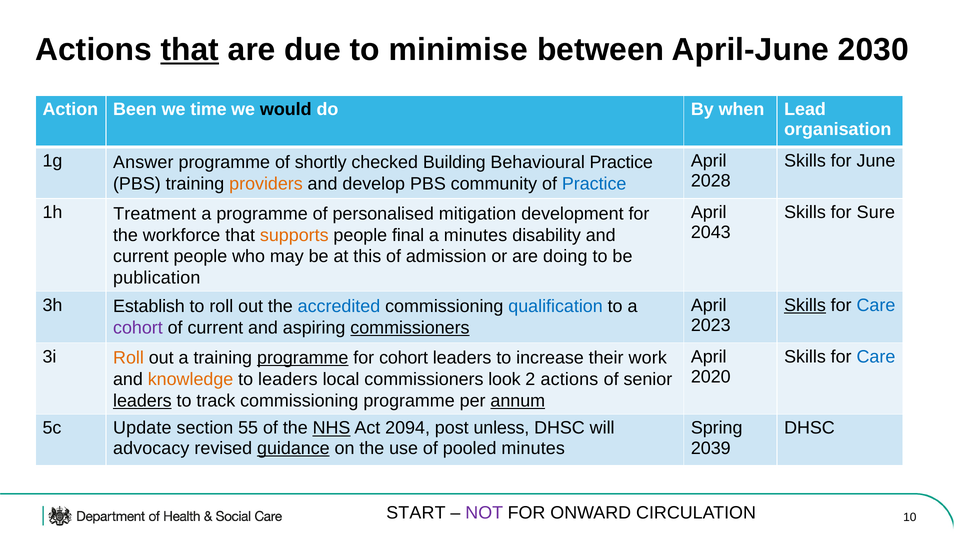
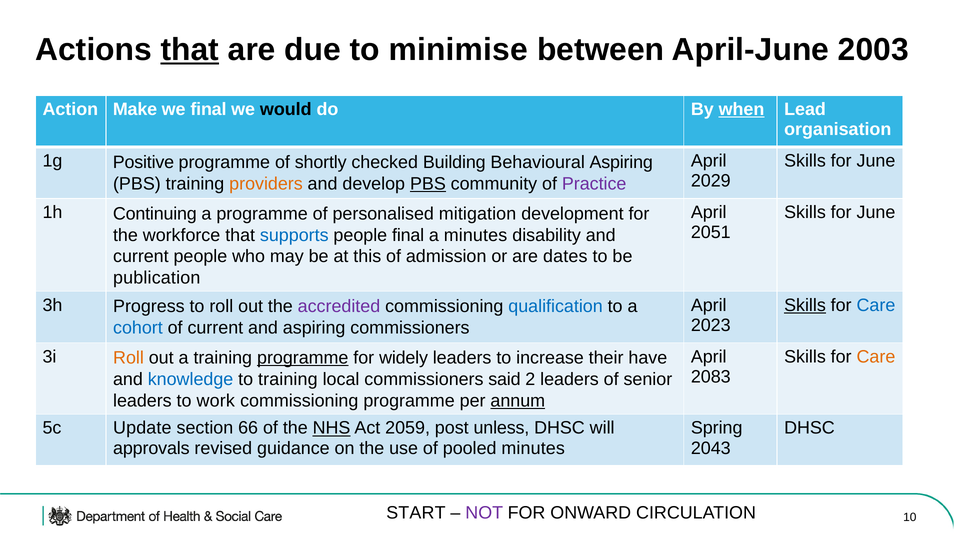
2030: 2030 -> 2003 (873, 50)
Been: Been -> Make (135, 109)
we time: time -> final (208, 109)
when underline: none -> present (742, 109)
Answer: Answer -> Positive (143, 162)
Behavioural Practice: Practice -> Aspiring (621, 162)
2028: 2028 -> 2029 (711, 181)
PBS underline: none -> present (428, 184)
Practice colour: blue -> purple (594, 184)
Treatment: Treatment -> Continuing (155, 214)
Sure: Sure -> June (876, 212)
2043: 2043 -> 2051 (711, 232)
supports colour: orange -> blue (294, 235)
doing: doing -> dates (565, 256)
Establish: Establish -> Progress (149, 306)
accredited colour: blue -> purple (339, 306)
cohort colour: purple -> blue (138, 328)
commissioners underline: present -> none (410, 328)
for cohort: cohort -> widely (404, 358)
work: work -> have (648, 358)
Care colour: blue -> orange (876, 356)
2020: 2020 -> 2083 (711, 376)
knowledge colour: orange -> blue (191, 379)
to leaders: leaders -> training (288, 379)
look: look -> said (504, 379)
2 actions: actions -> leaders (569, 379)
leaders underline: present -> none (142, 401)
track: track -> work (216, 401)
55: 55 -> 66 (248, 428)
2094: 2094 -> 2059 (408, 428)
advocacy: advocacy -> approvals (151, 448)
guidance underline: present -> none (293, 448)
2039: 2039 -> 2043 (711, 448)
